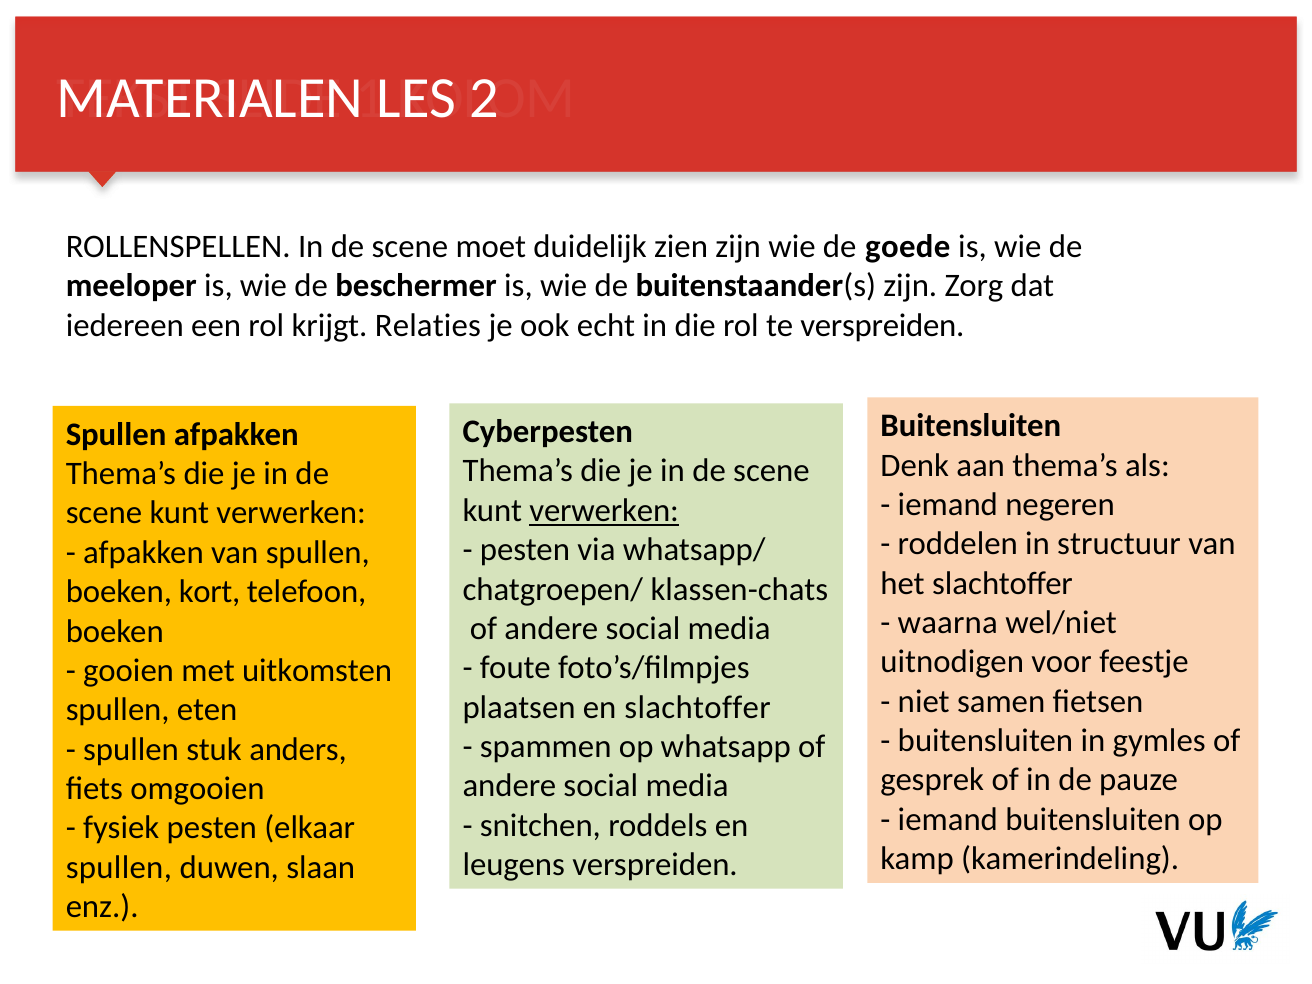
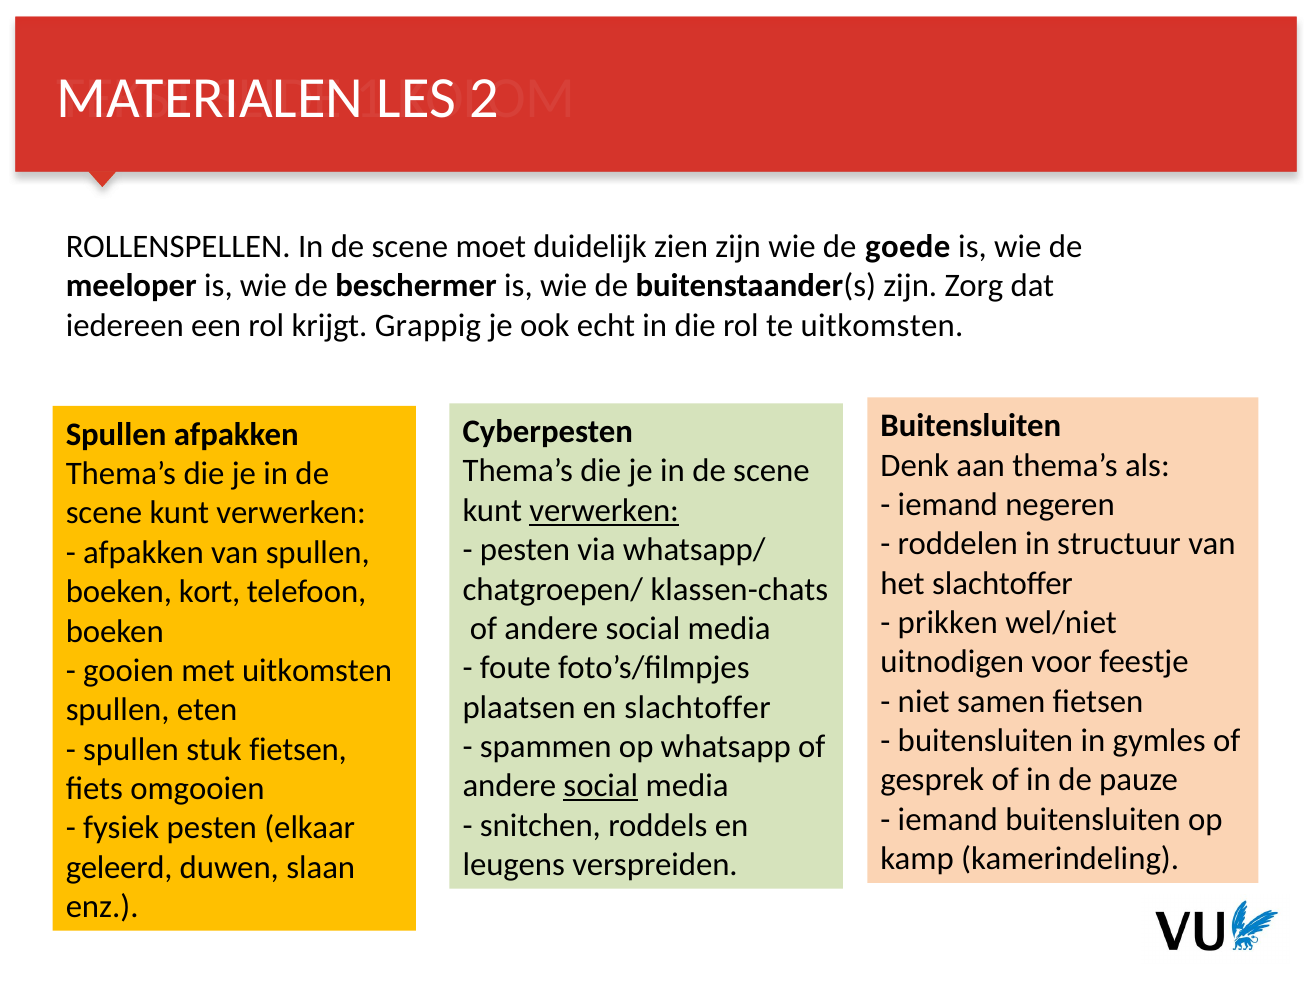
Relaties: Relaties -> Grappig (428, 325)
te verspreiden: verspreiden -> uitkomsten (882, 325)
waarna: waarna -> prikken (948, 623)
stuk anders: anders -> fietsen (298, 749)
social underline: none -> present (601, 786)
spullen: spullen -> geleerd (119, 867)
